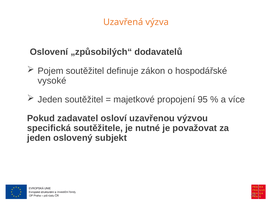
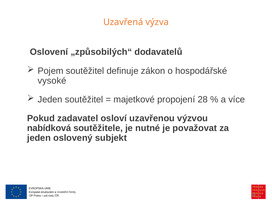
95: 95 -> 28 (203, 99)
specifická: specifická -> nabídková (49, 128)
